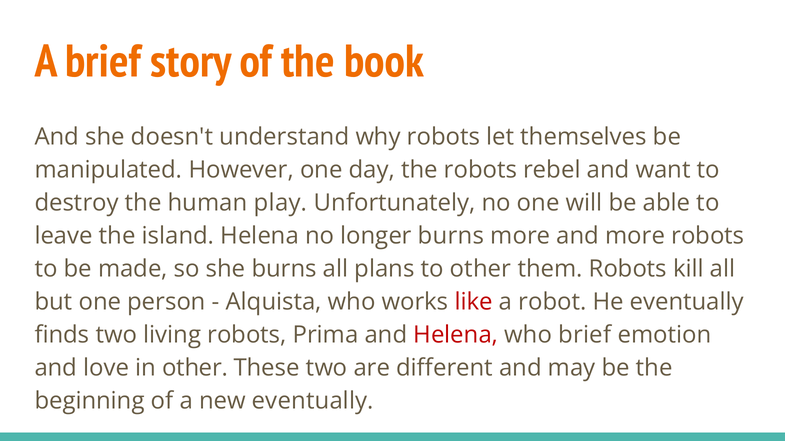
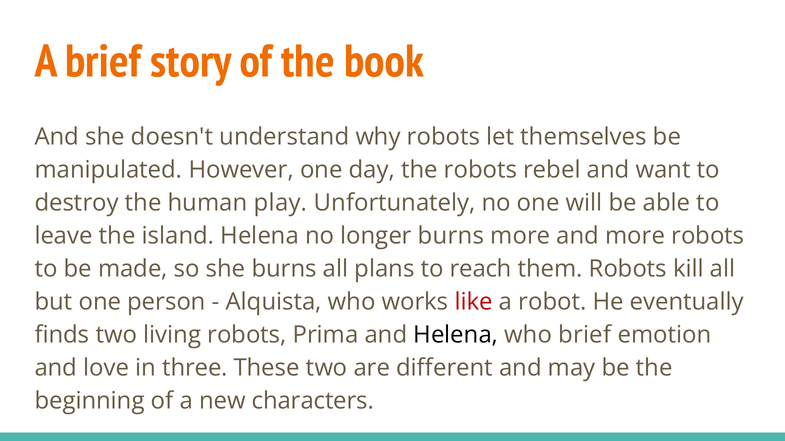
to other: other -> reach (481, 269)
Helena colour: red -> black (456, 335)
in other: other -> three (195, 368)
new eventually: eventually -> characters (313, 401)
